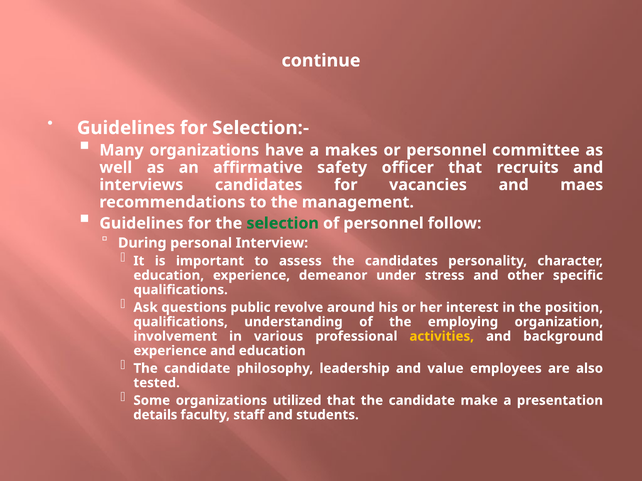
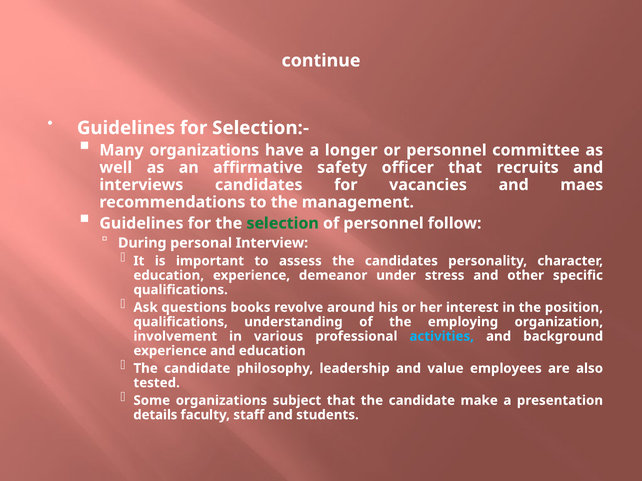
makes: makes -> longer (351, 150)
public: public -> books (250, 308)
activities colour: yellow -> light blue (442, 337)
utilized: utilized -> subject (297, 401)
